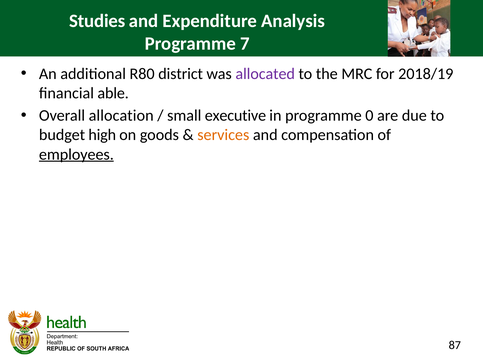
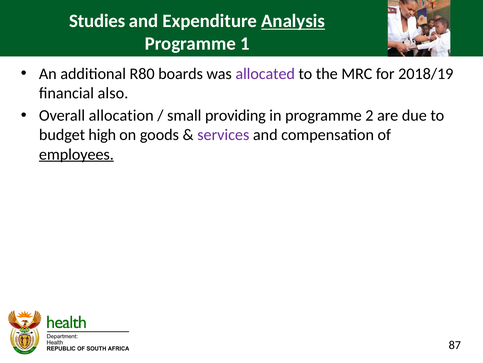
Analysis underline: none -> present (293, 21)
7: 7 -> 1 (245, 44)
district: district -> boards (181, 74)
able: able -> also (113, 93)
executive: executive -> providing (235, 115)
0: 0 -> 2 (369, 115)
services colour: orange -> purple (223, 135)
